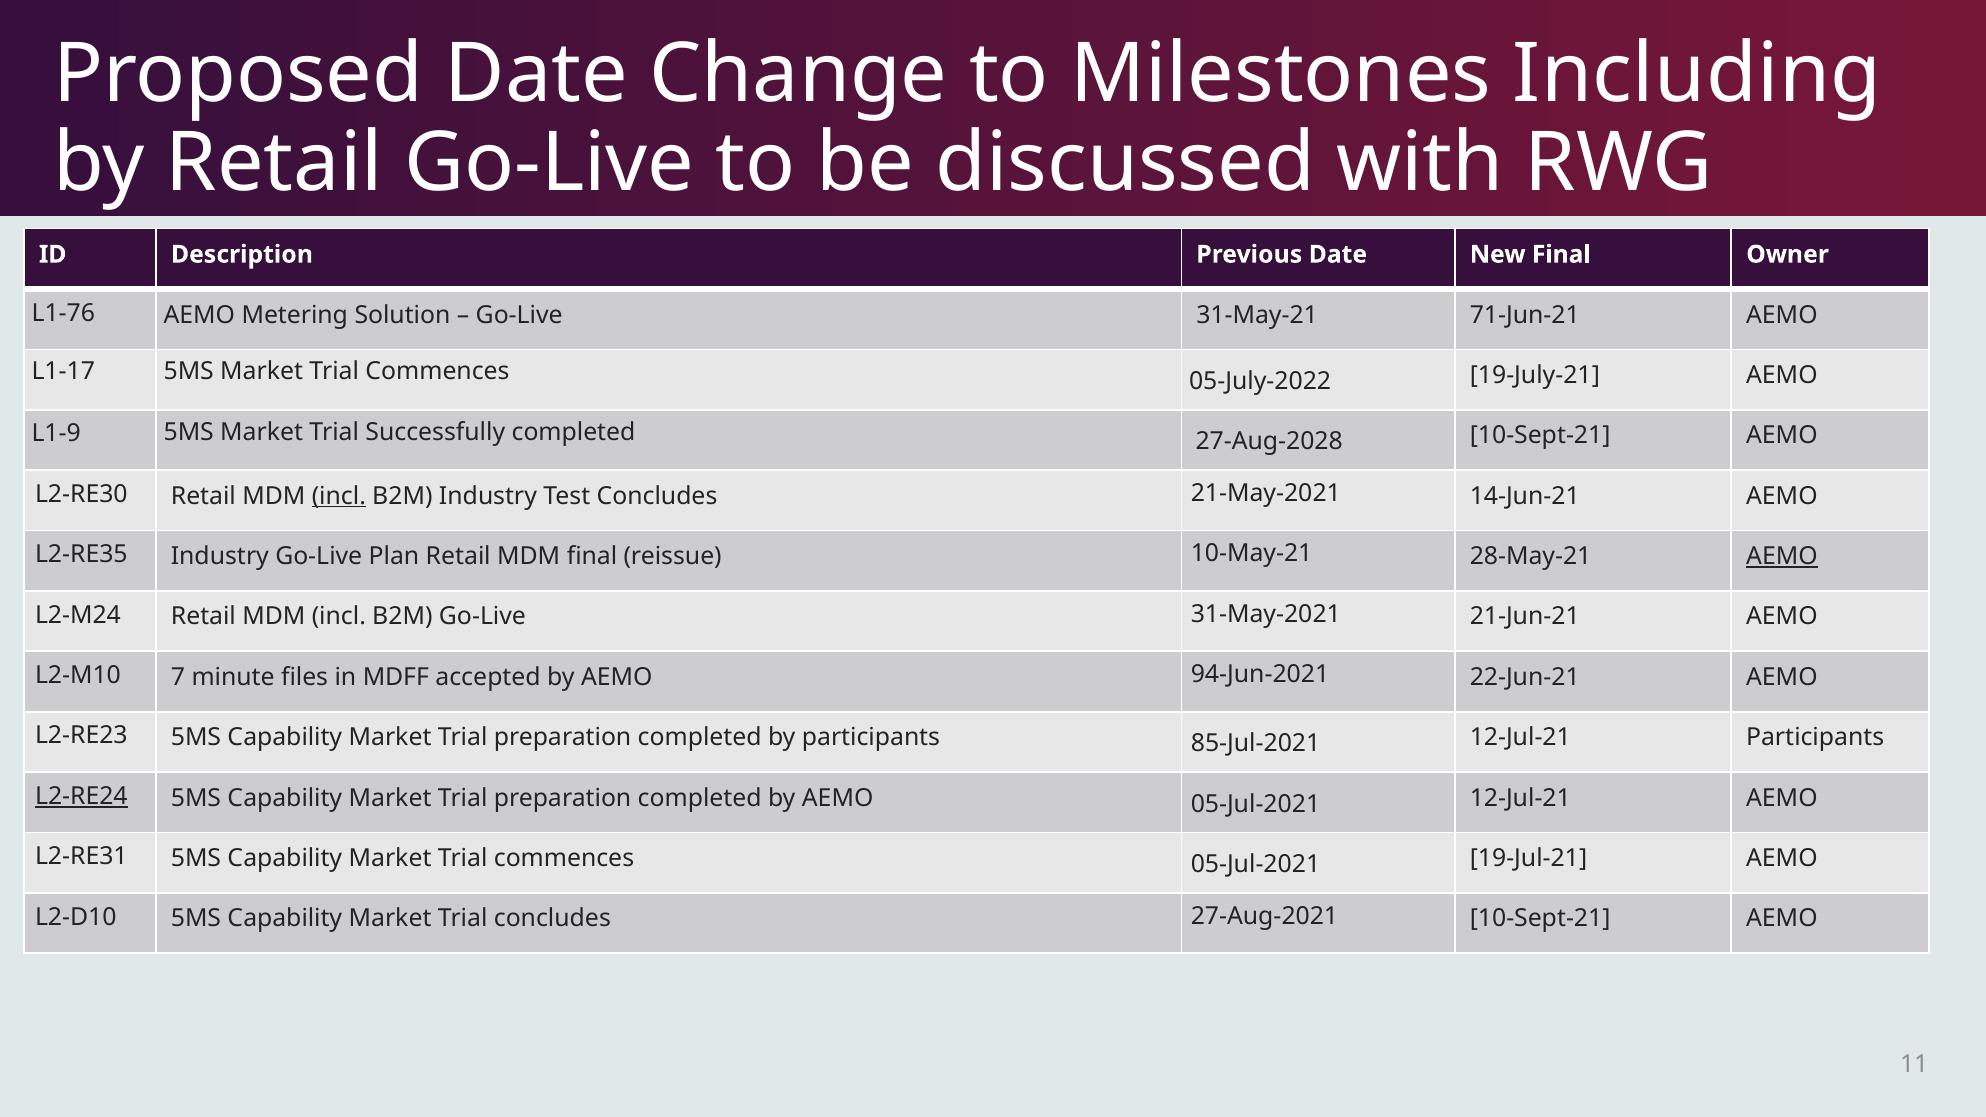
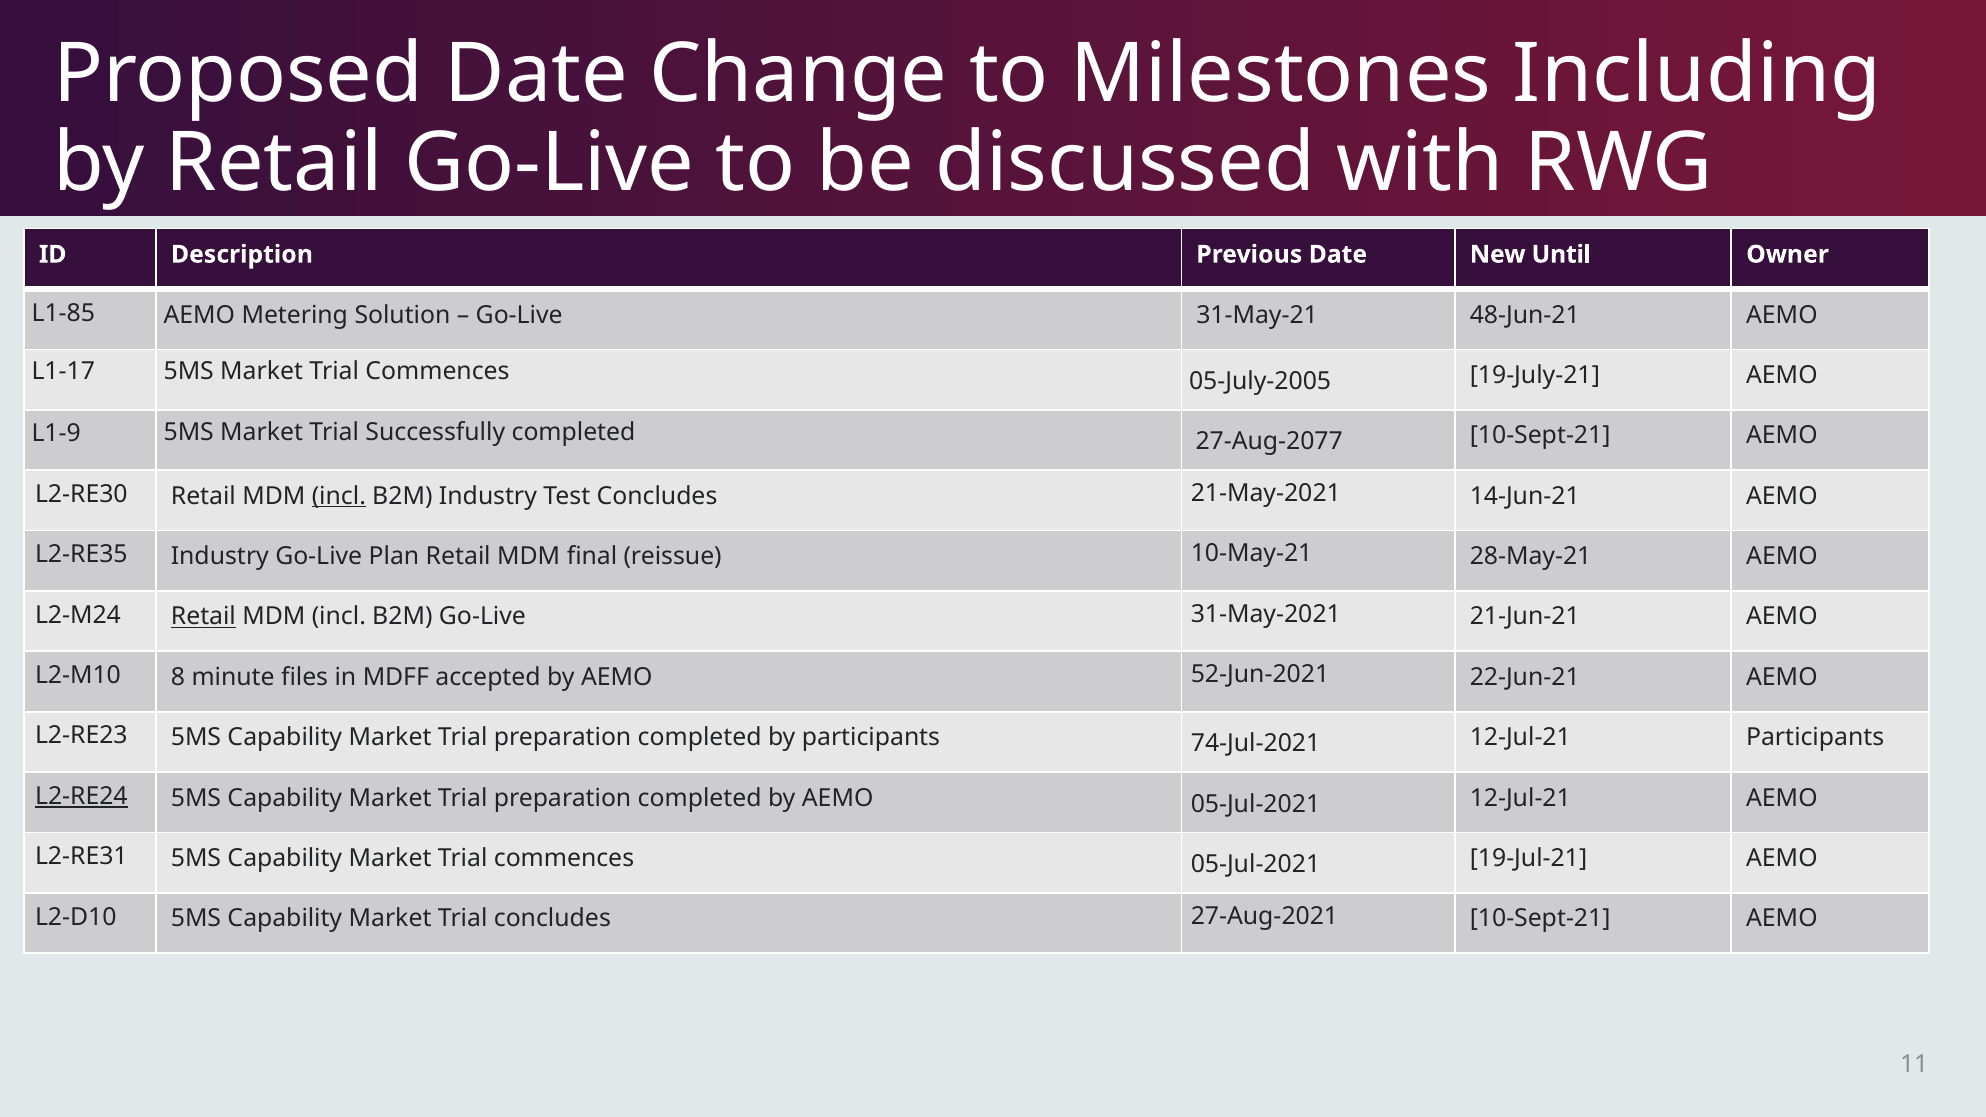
New Final: Final -> Until (1561, 254)
L1-76: L1-76 -> L1-85 (63, 313)
71-Jun-21: 71-Jun-21 -> 48-Jun-21 (1525, 315)
05-July-2022: 05-July-2022 -> 05-July-2005 (1260, 381)
27-Aug-2028: 27-Aug-2028 -> 27-Aug-2077 (1269, 442)
AEMO underline: present -> none (1782, 556)
Retail underline: none -> present (203, 617)
7: 7 -> 8 (178, 677)
94-Jun-2021: 94-Jun-2021 -> 52-Jun-2021 (1260, 675)
85-Jul-2021: 85-Jul-2021 -> 74-Jul-2021 (1256, 744)
